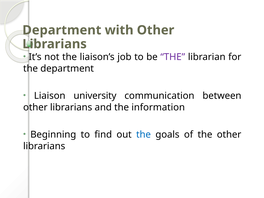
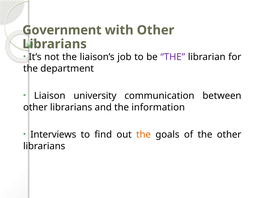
Department: Department -> Government (62, 30)
Beginning: Beginning -> Interviews (53, 135)
the colour: blue -> orange (144, 135)
